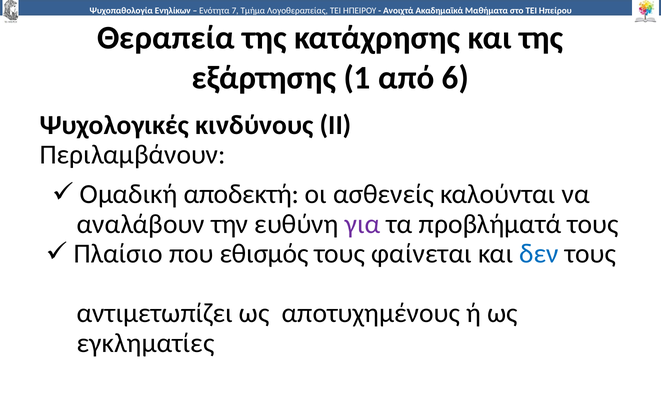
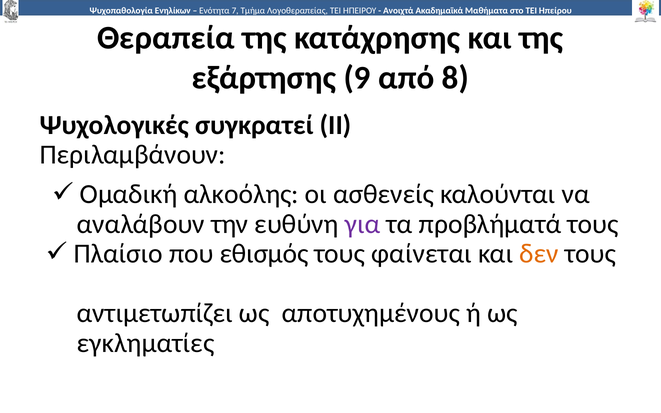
1: 1 -> 9 (357, 78)
6: 6 -> 8 (455, 78)
κινδύνους: κινδύνους -> συγκρατεί (254, 125)
αποδεκτή: αποδεκτή -> αλκοόλης (241, 194)
δεν colour: blue -> orange (539, 254)
